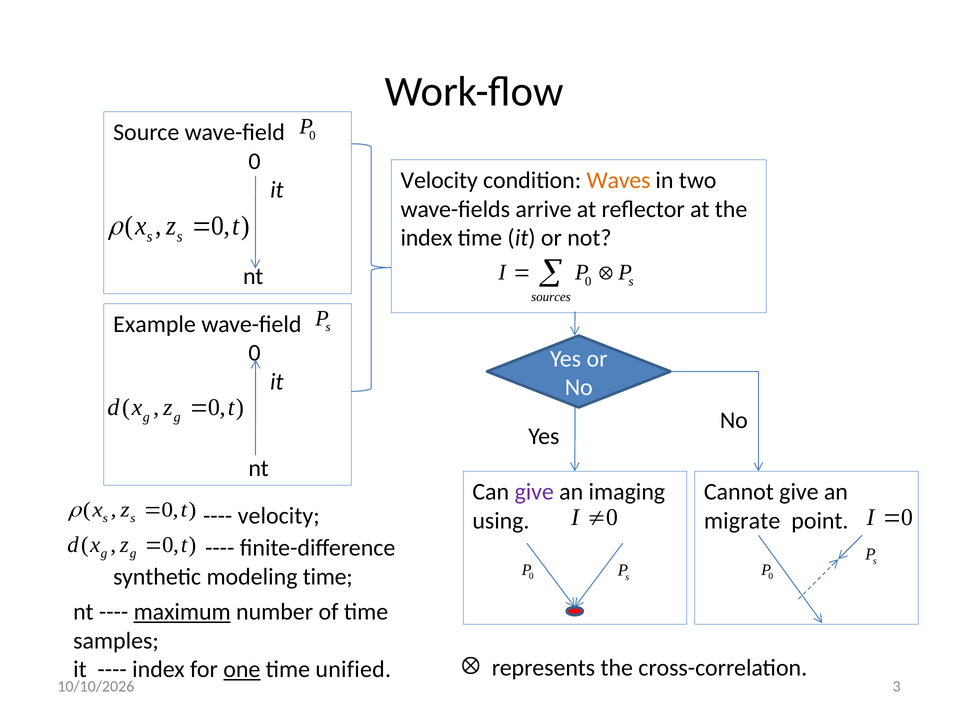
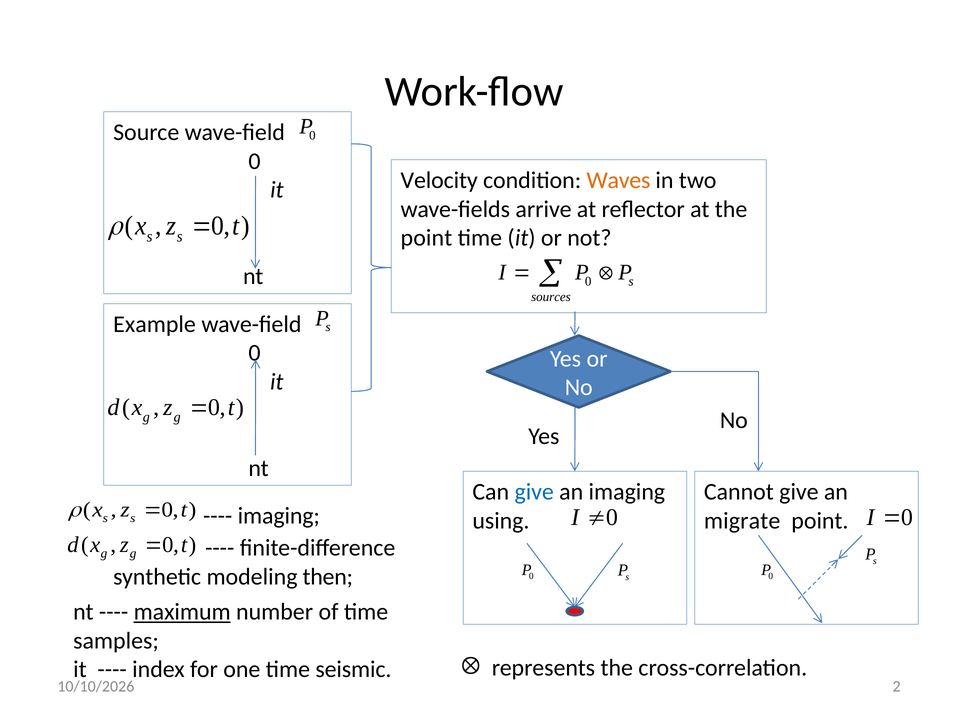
index: index -> point (426, 238)
give colour: purple -> blue (534, 492)
velocity: velocity -> imaging (279, 516)
modeling time: time -> then (328, 576)
one underline: present -> none (242, 669)
unified: unified -> seismic (353, 669)
3: 3 -> 2 (897, 686)
